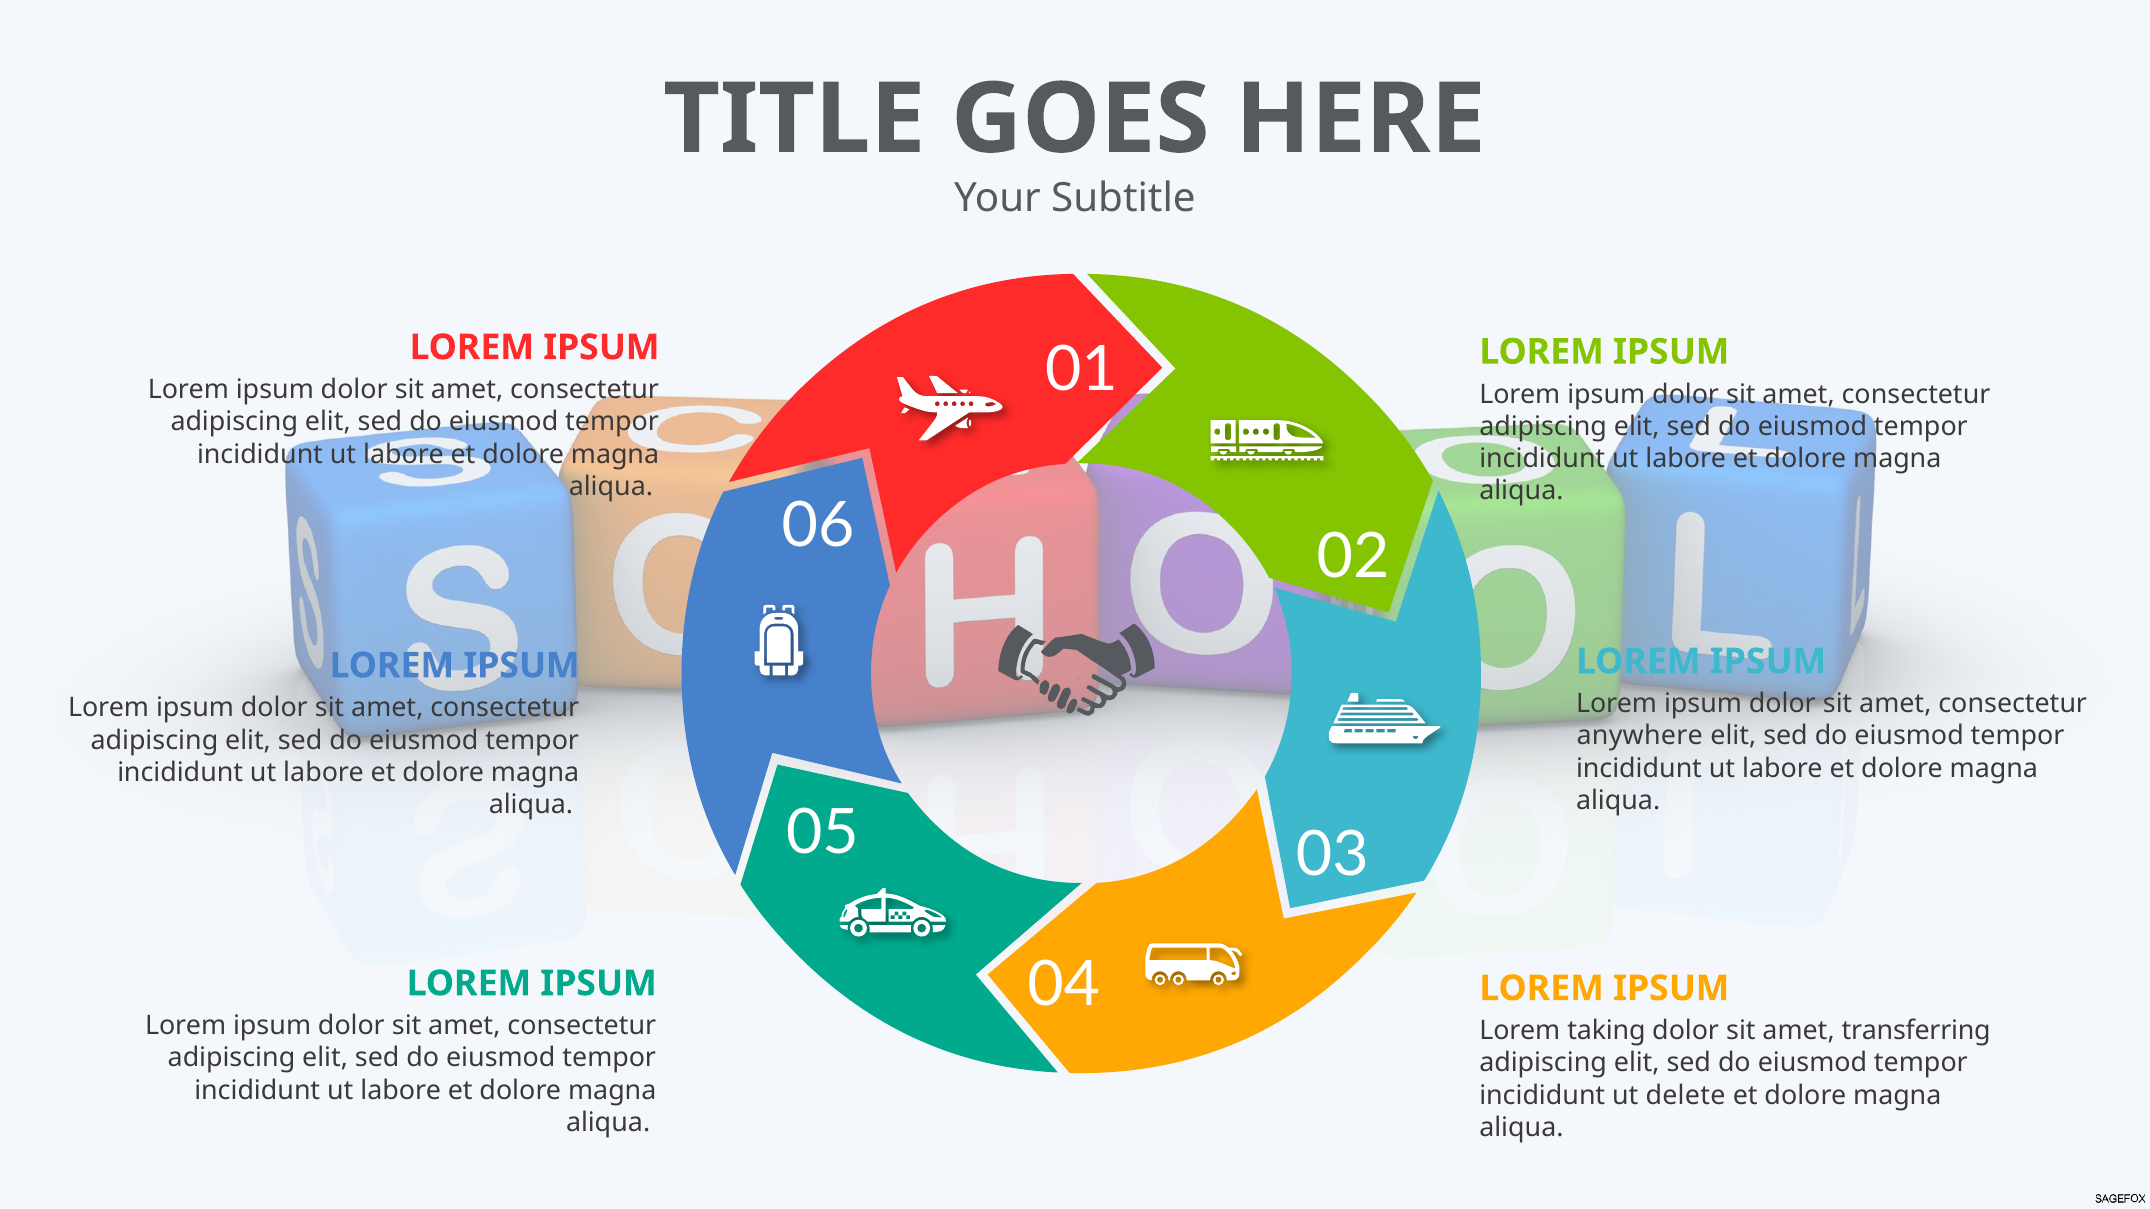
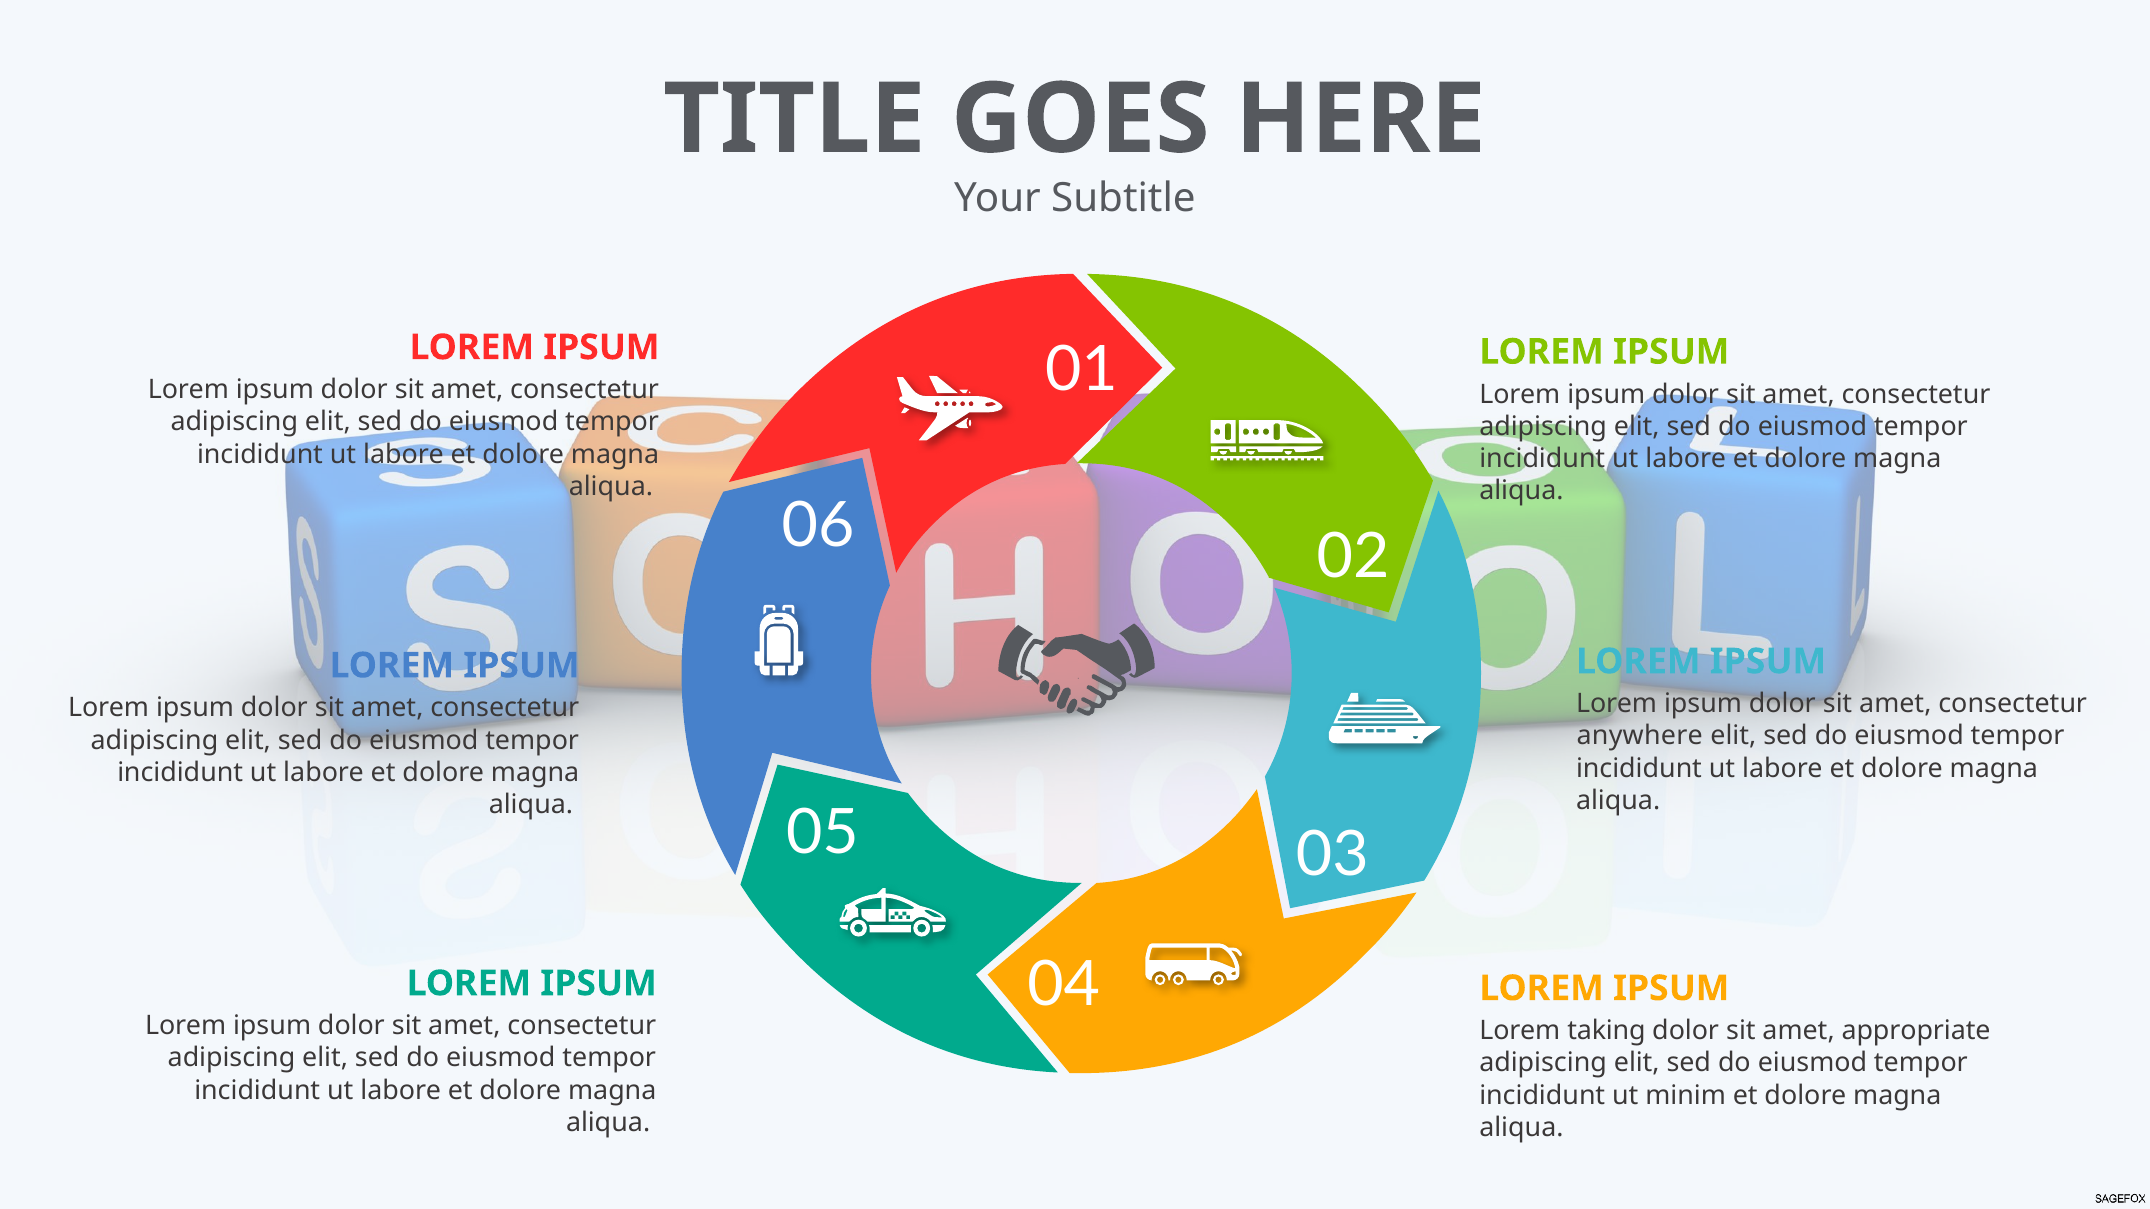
transferring: transferring -> appropriate (1916, 1031)
delete: delete -> minim (1686, 1095)
